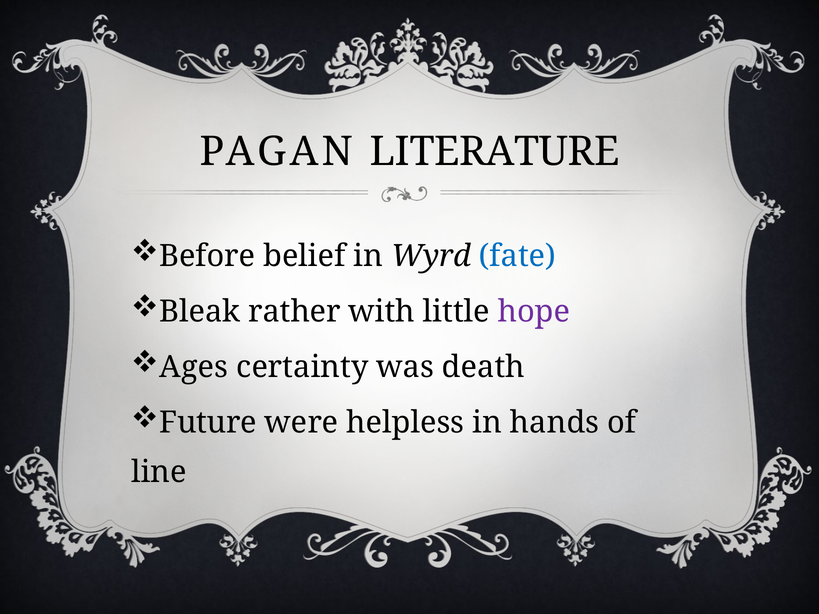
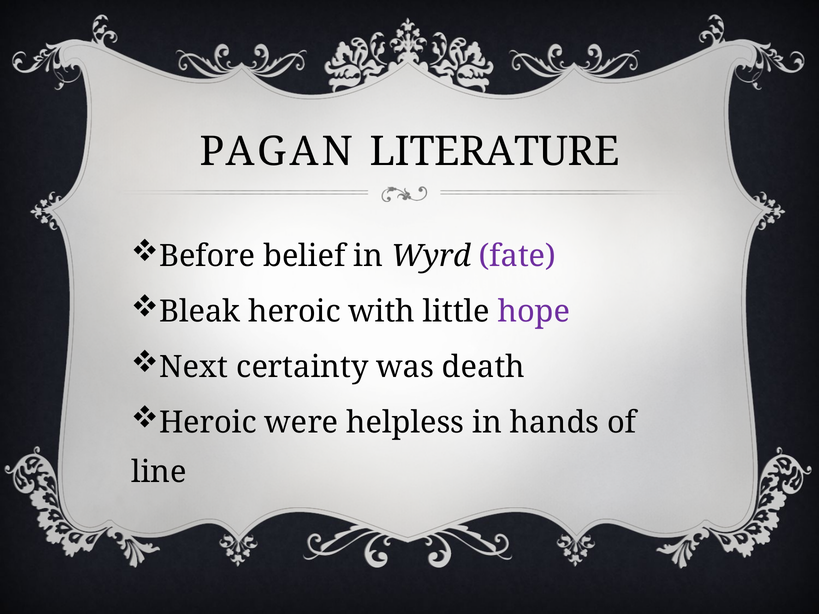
fate colour: blue -> purple (517, 256)
Bleak rather: rather -> heroic (295, 311)
Ages: Ages -> Next (194, 367)
Future: Future -> Heroic (208, 423)
